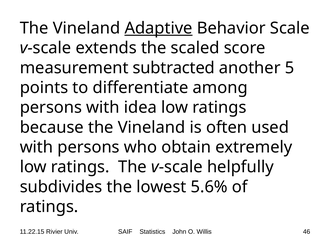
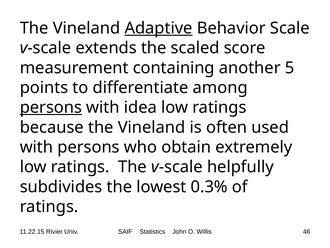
subtracted: subtracted -> containing (174, 68)
persons underline: none -> present (51, 107)
5.6%: 5.6% -> 0.3% (209, 186)
